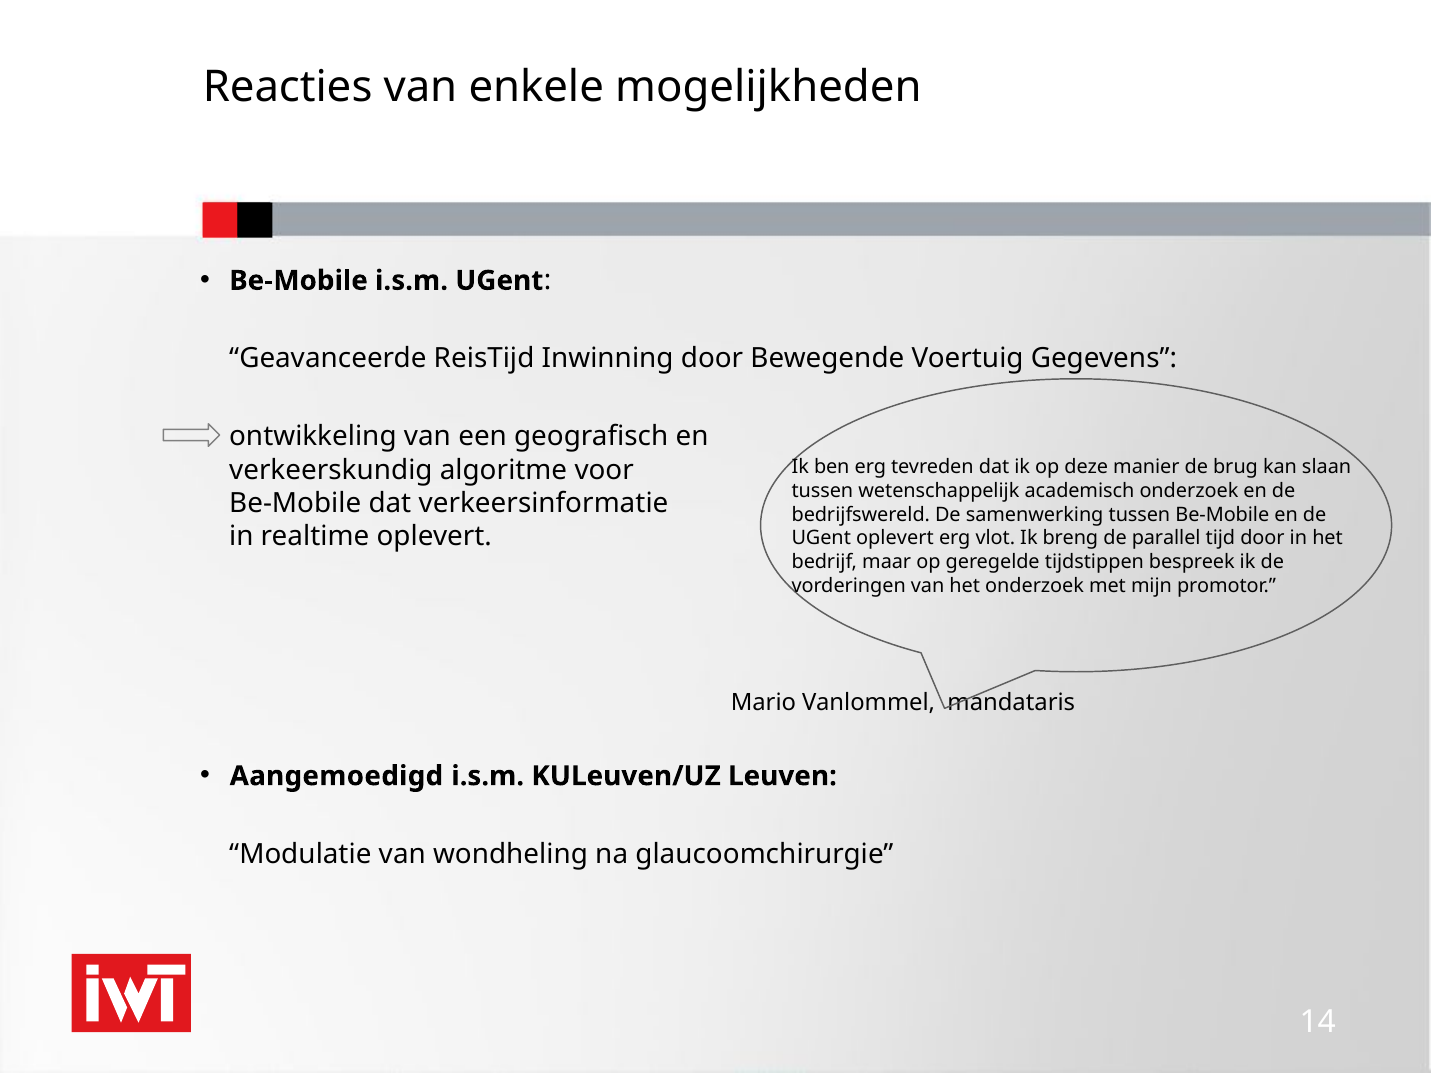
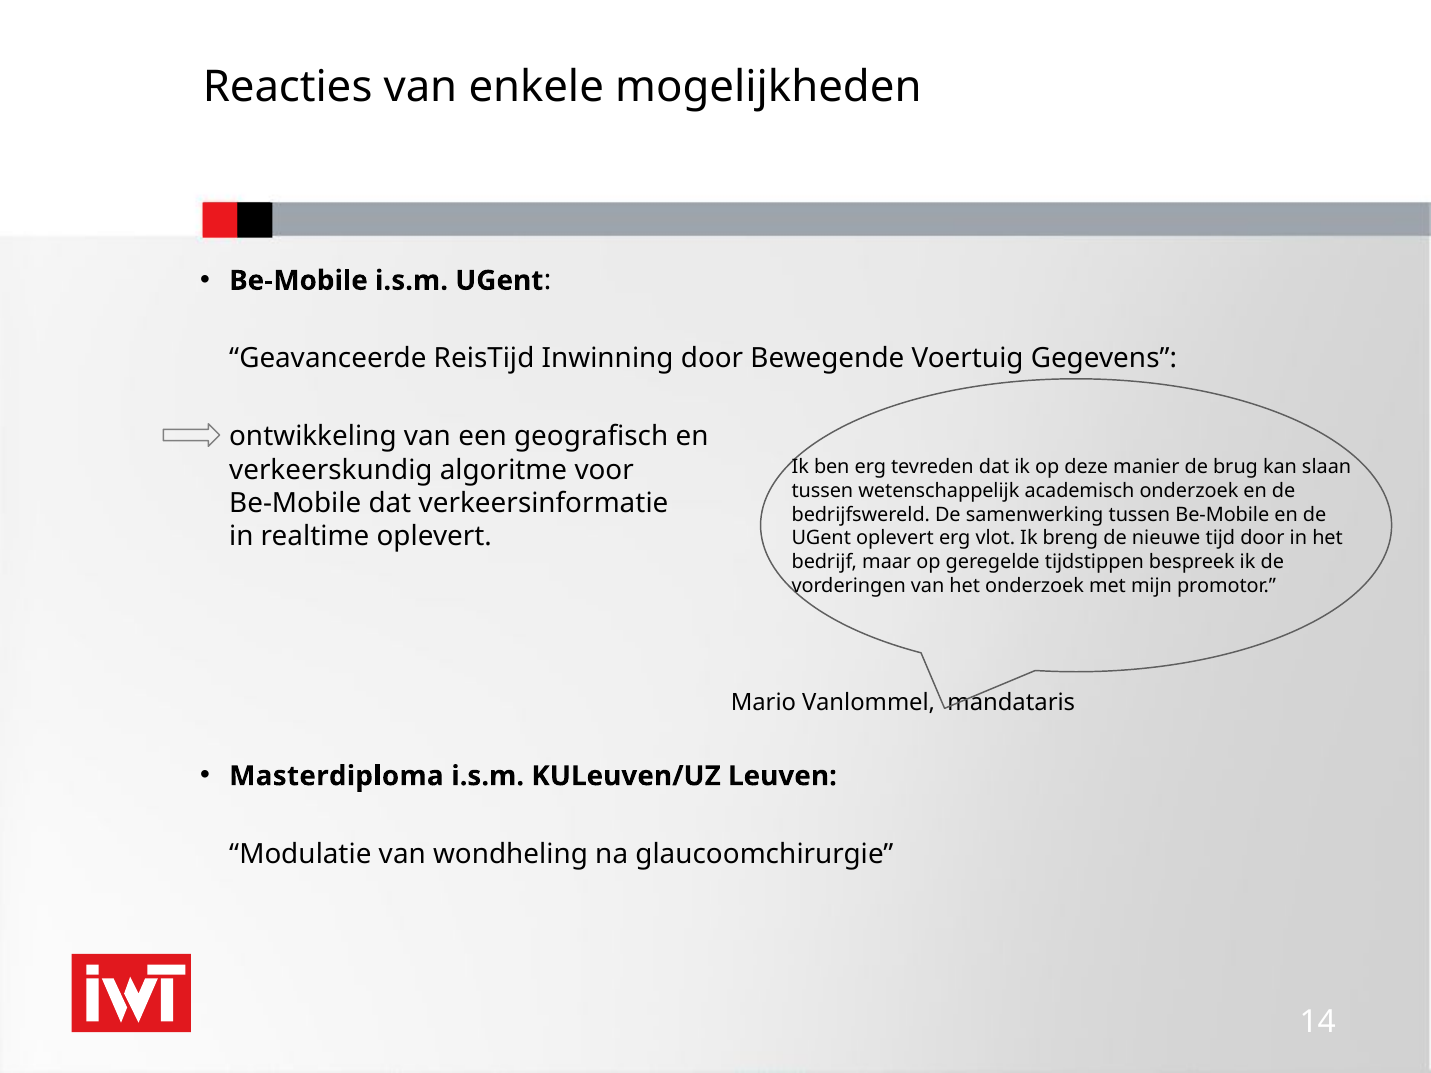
parallel: parallel -> nieuwe (1166, 539)
Aangemoedigd: Aangemoedigd -> Masterdiploma (336, 776)
